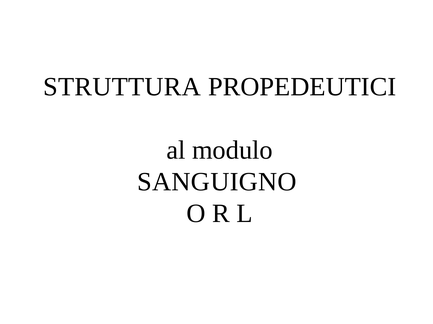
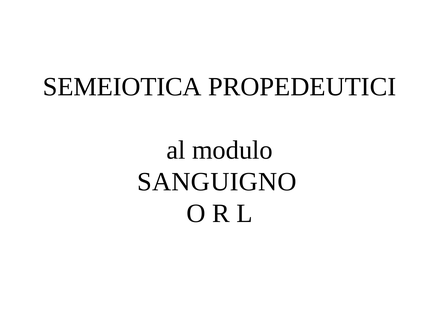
STRUTTURA: STRUTTURA -> SEMEIOTICA (122, 87)
